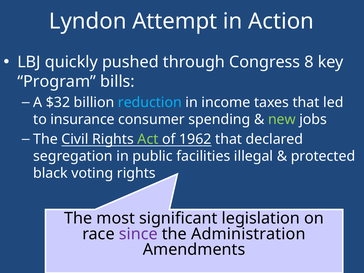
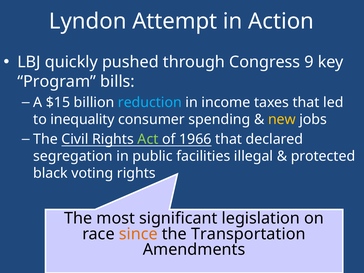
8: 8 -> 9 (309, 62)
$32: $32 -> $15 (58, 102)
insurance: insurance -> inequality (83, 119)
new colour: light green -> yellow (282, 119)
1962: 1962 -> 1966 (195, 139)
since colour: purple -> orange (138, 234)
Administration: Administration -> Transportation (248, 234)
